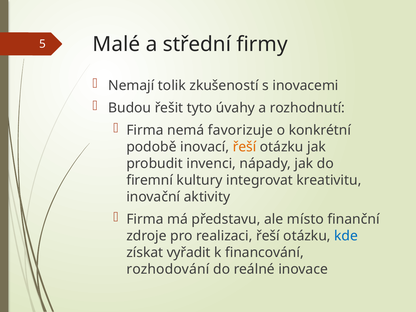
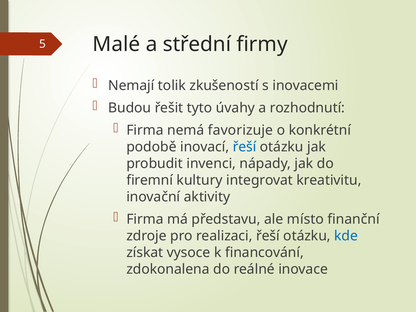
řeší colour: orange -> blue (245, 147)
vyřadit: vyřadit -> vysoce (189, 253)
rozhodování: rozhodování -> zdokonalena (168, 269)
